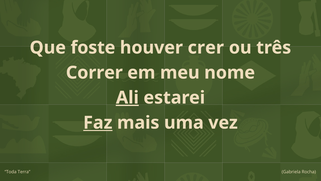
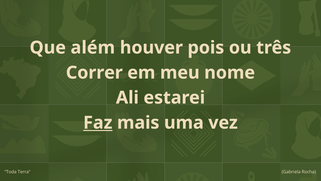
foste: foste -> além (93, 48)
crer: crer -> pois (206, 48)
Ali underline: present -> none (127, 97)
